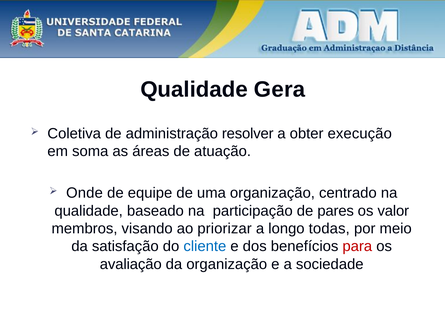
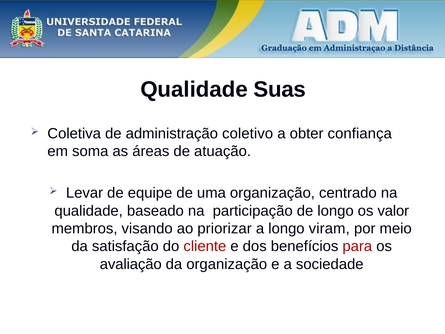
Gera: Gera -> Suas (280, 90)
resolver: resolver -> coletivo (248, 133)
execução: execução -> confiança (360, 133)
Onde: Onde -> Levar (85, 193)
de pares: pares -> longo (336, 211)
todas: todas -> viram (329, 228)
cliente colour: blue -> red (205, 246)
